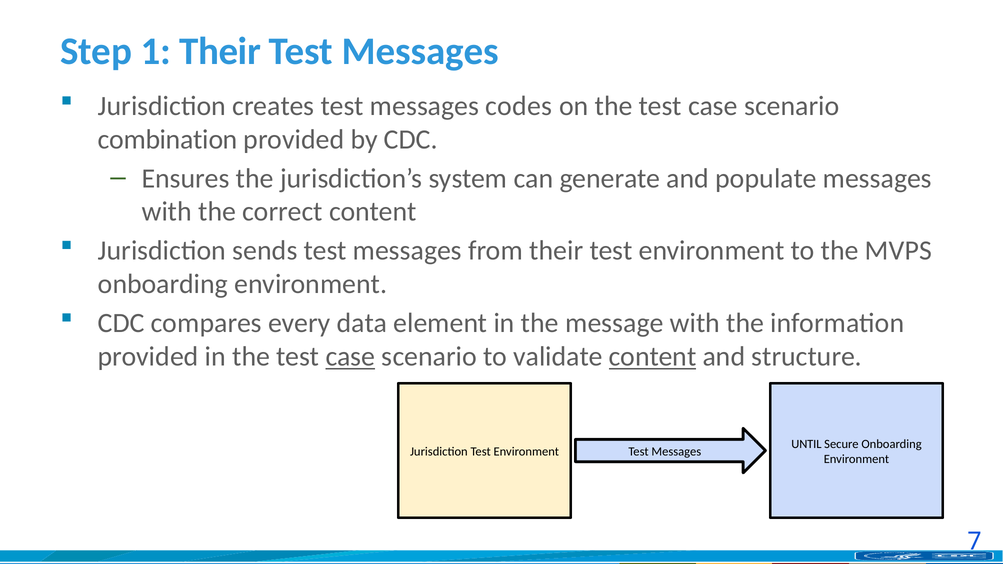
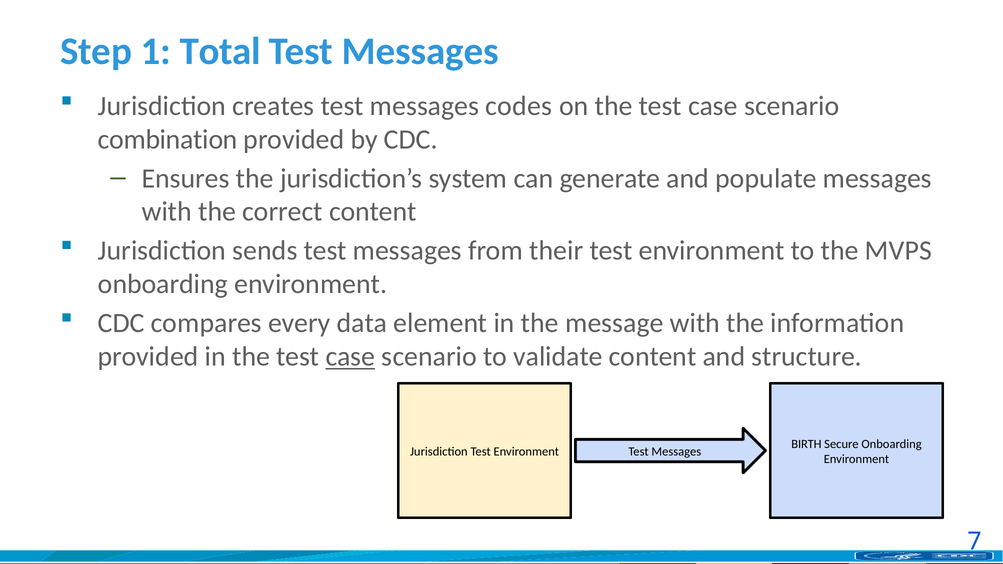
1 Their: Their -> Total (220, 52)
content underline: present -> none (653, 357)
UNTIL: UNTIL -> BIRTH (806, 444)
